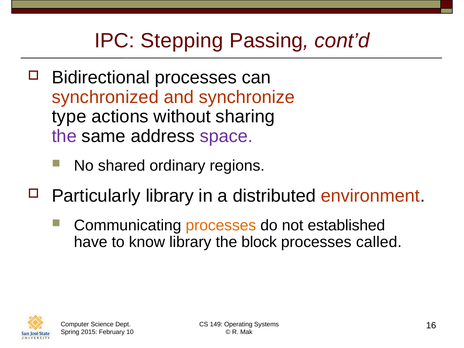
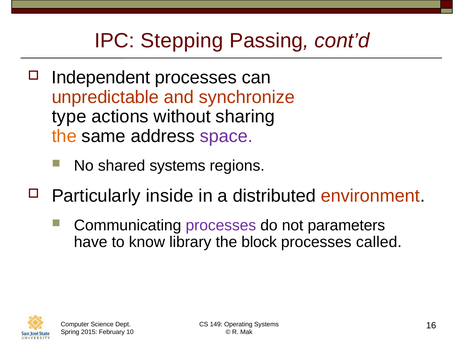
Bidirectional: Bidirectional -> Independent (101, 78)
synchronized: synchronized -> unpredictable (105, 97)
the colour: purple -> orange (64, 136)
shared ordinary: ordinary -> systems (177, 166)
Particularly library: library -> inside (170, 196)
processes colour: orange -> purple (221, 225)
established: established -> parameters (346, 225)
